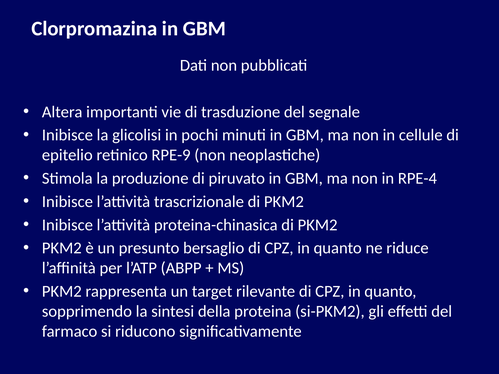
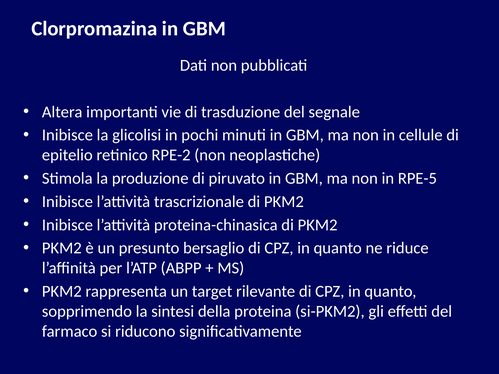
RPE-9: RPE-9 -> RPE-2 (171, 155)
RPE-4: RPE-4 -> RPE-5 (417, 178)
